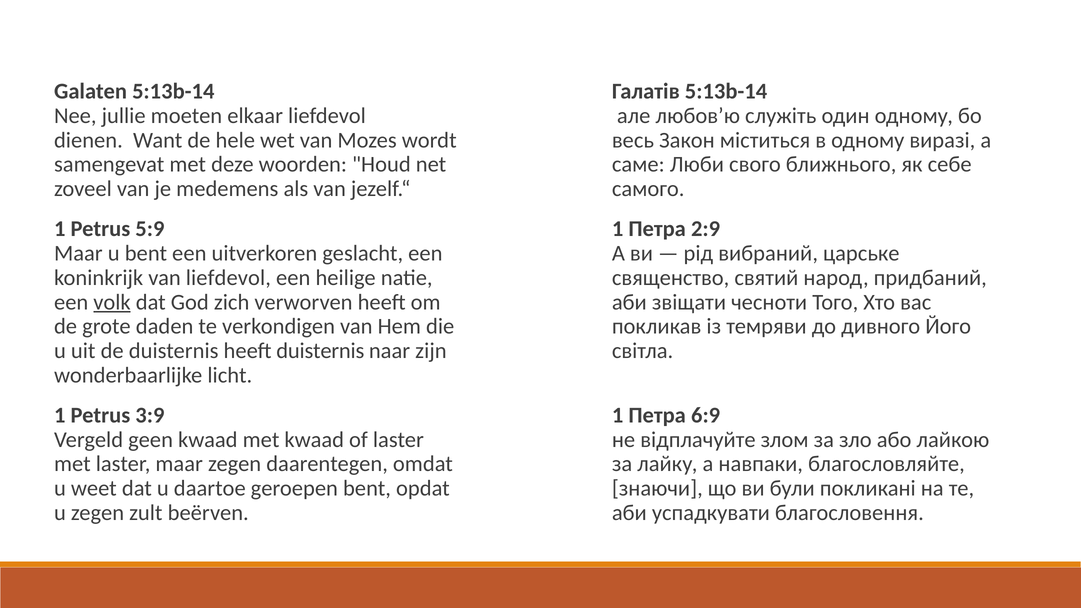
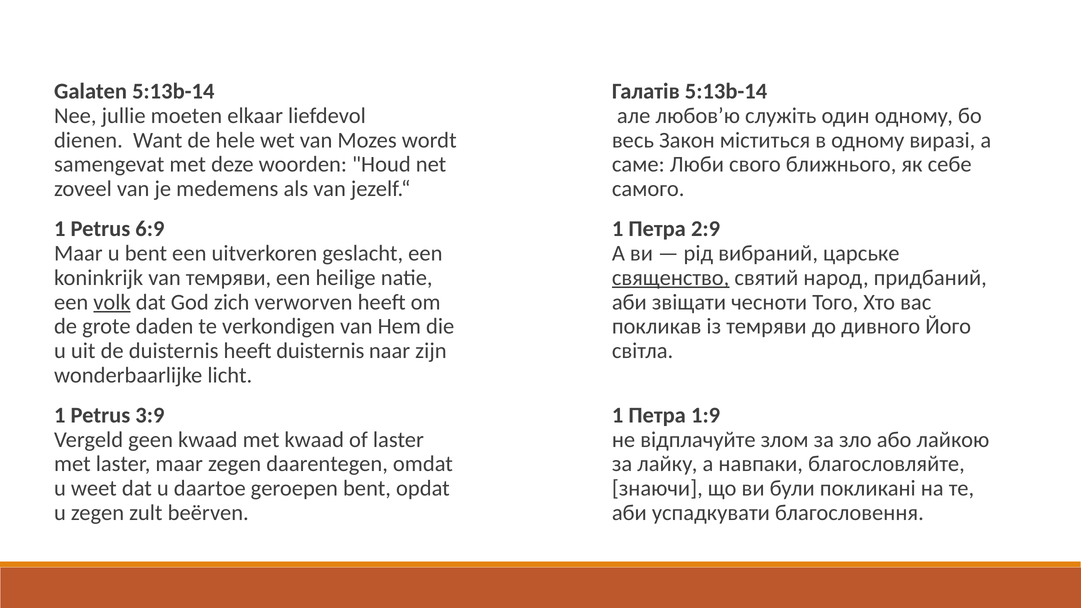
5:9: 5:9 -> 6:9 (150, 229)
van liefdevol: liefdevol -> темряви (228, 278)
священство underline: none -> present (671, 278)
6:9: 6:9 -> 1:9 (706, 415)
